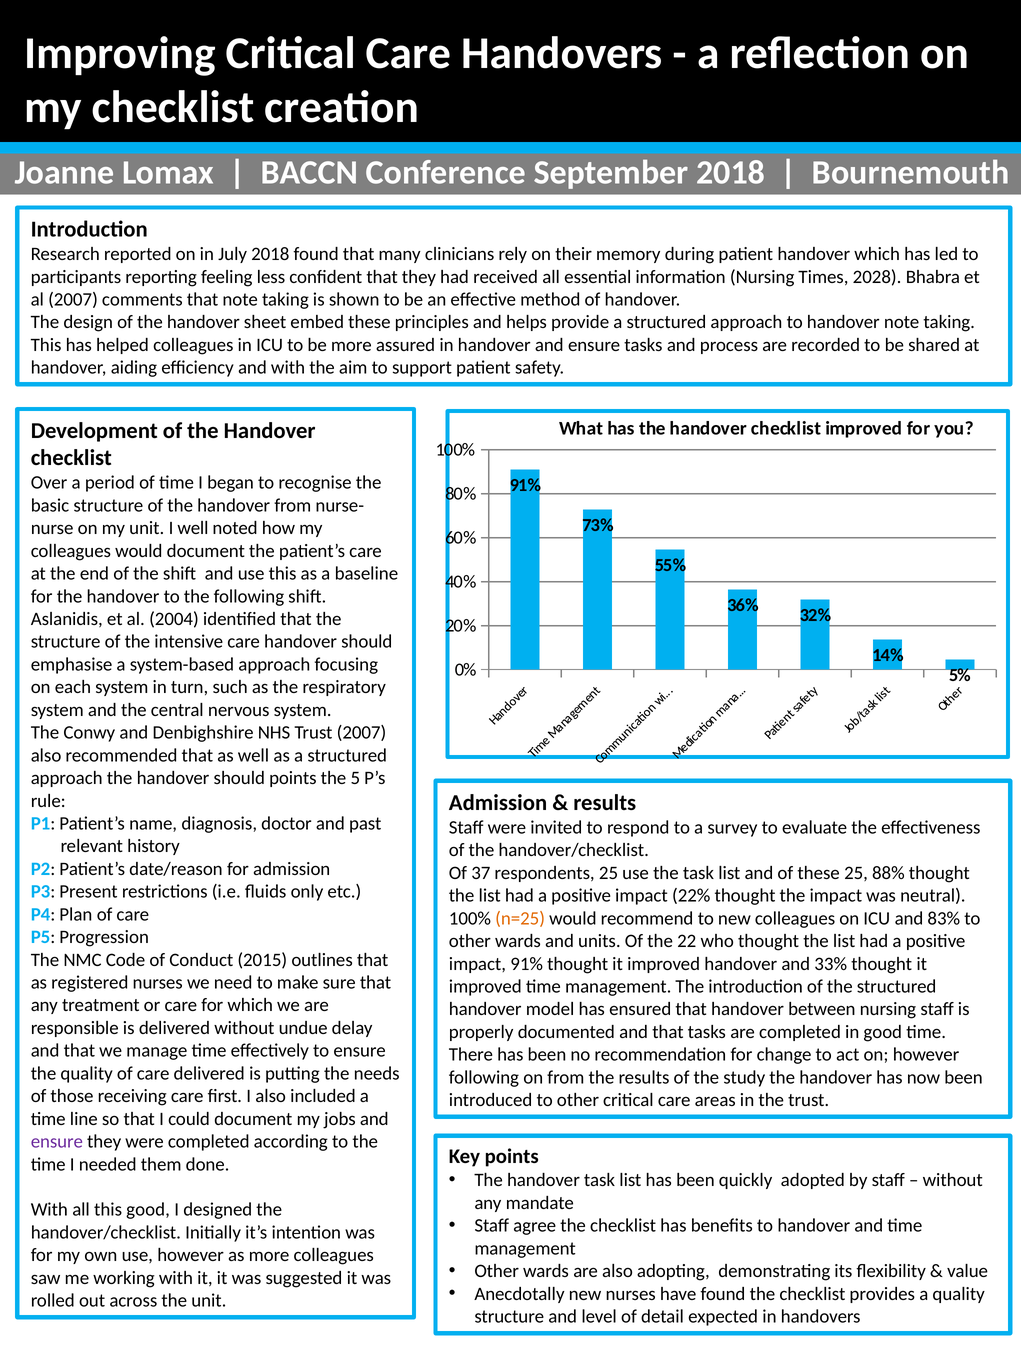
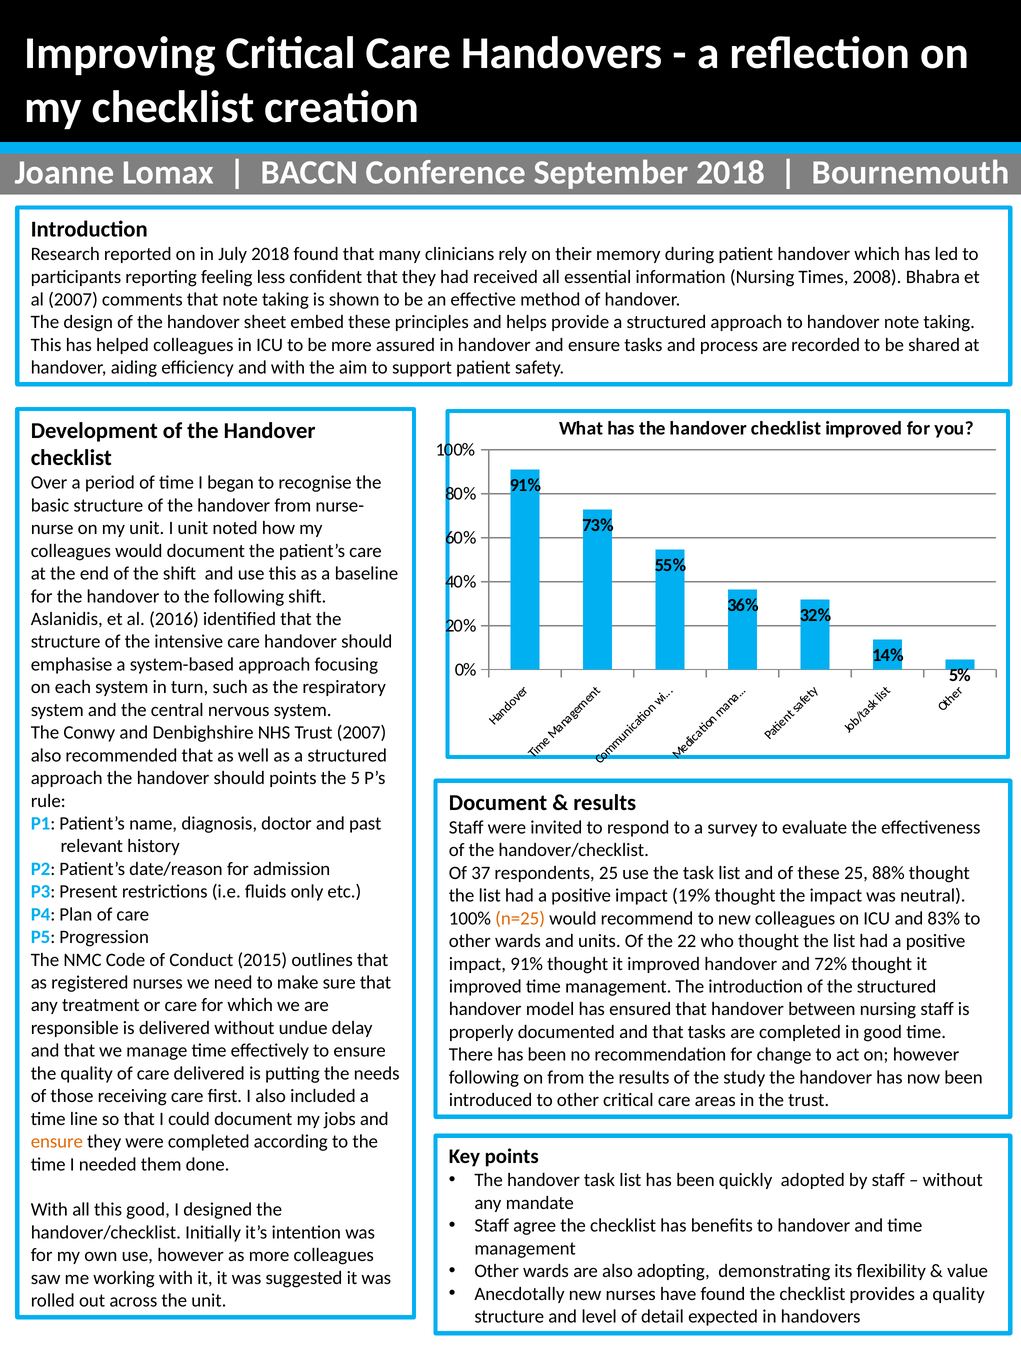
2028: 2028 -> 2008 (877, 277)
I well: well -> unit (193, 528)
2004: 2004 -> 2016 (174, 619)
Admission: Admission -> Document (498, 803)
22%: 22% -> 19% (691, 896)
33%: 33% -> 72% (831, 964)
ensure colour: purple -> orange (57, 1142)
